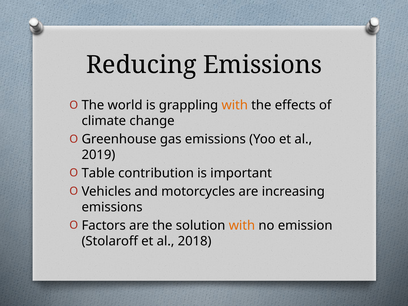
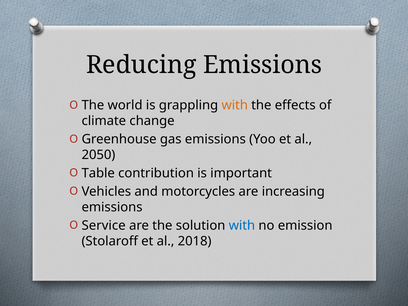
2019: 2019 -> 2050 (98, 155)
Factors: Factors -> Service (104, 226)
with colour: orange -> blue (242, 226)
